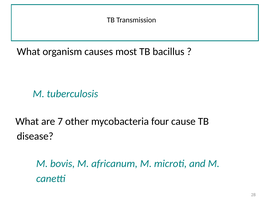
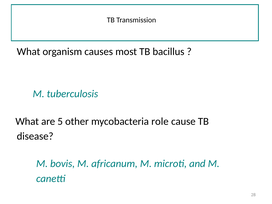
7: 7 -> 5 (60, 121)
four: four -> role (160, 121)
